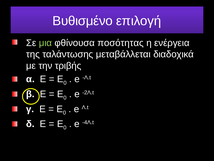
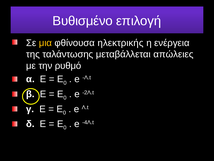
μια colour: light green -> yellow (45, 43)
ποσότητας: ποσότητας -> ηλεκτρικής (121, 43)
διαδοχικά: διαδοχικά -> απώλειες (174, 54)
τριβής: τριβής -> ρυθμό (68, 66)
